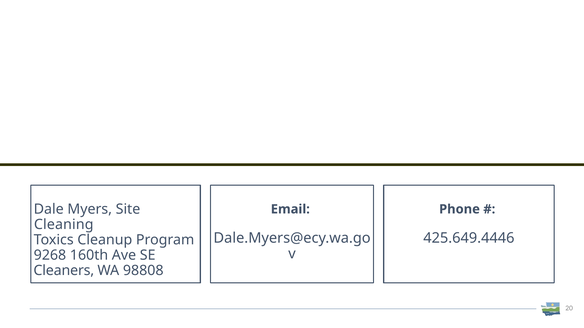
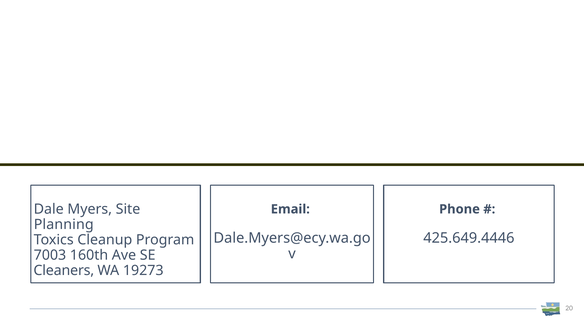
Cleaning: Cleaning -> Planning (64, 225)
9268: 9268 -> 7003 (50, 256)
98808: 98808 -> 19273 (143, 271)
